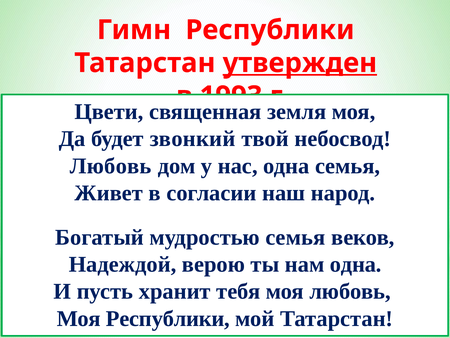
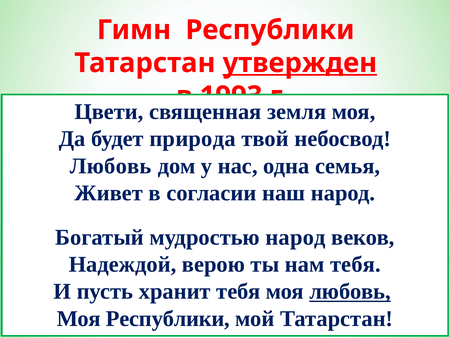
звонкий: звонкий -> природа (193, 139)
мудростью семья: семья -> народ (295, 237)
нам одна: одна -> тебя (355, 264)
любовь underline: none -> present (350, 291)
